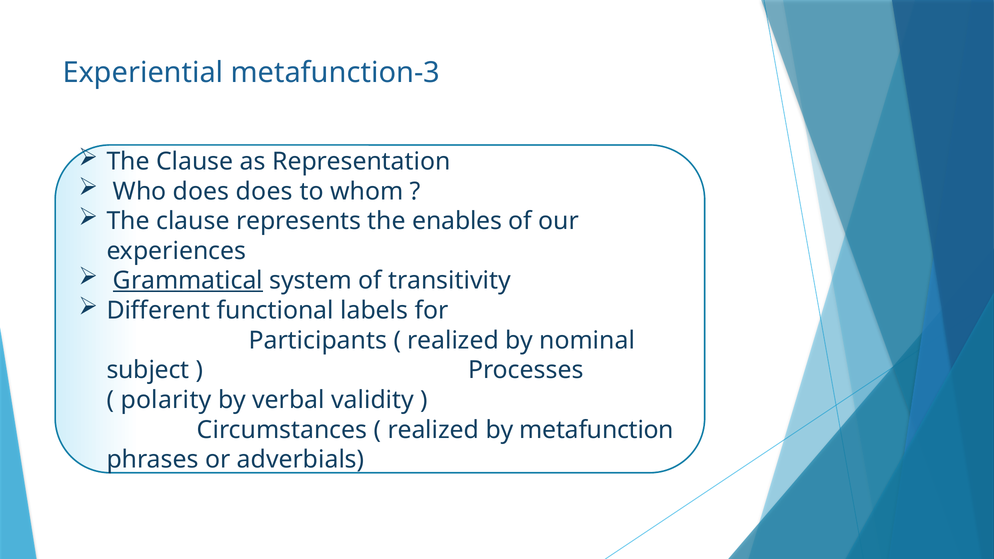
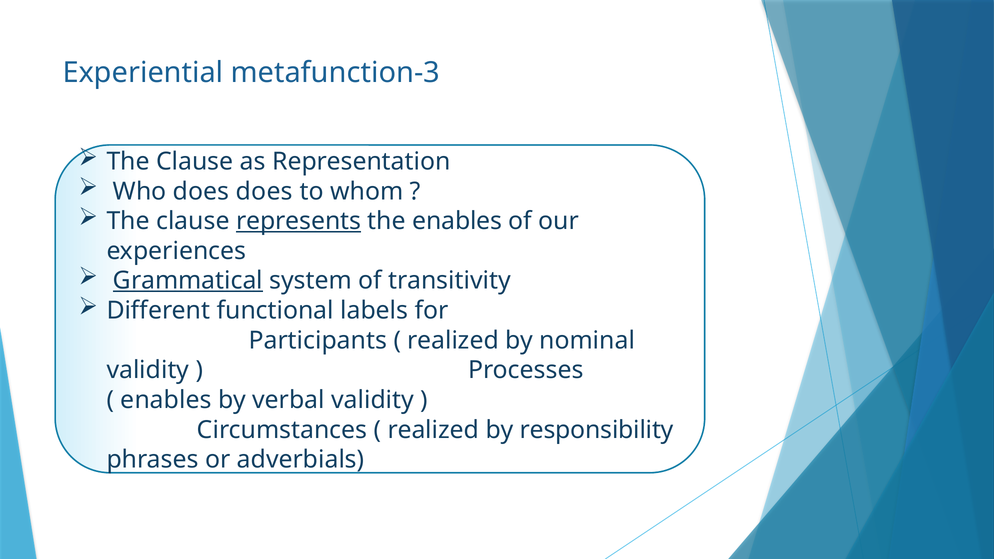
represents underline: none -> present (299, 221)
subject: subject -> validity (148, 370)
polarity: polarity -> enables (166, 400)
by metafunction: metafunction -> responsibility (597, 430)
